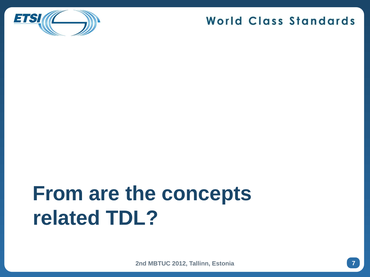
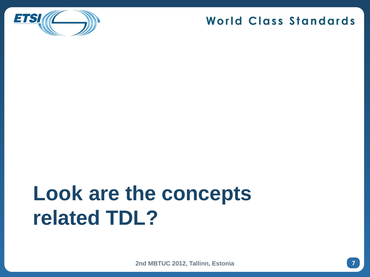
From: From -> Look (58, 194)
